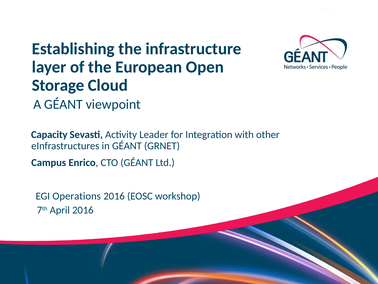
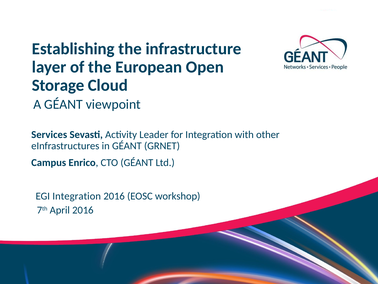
Capacity: Capacity -> Services (49, 134)
EGI Operations: Operations -> Integration (77, 196)
